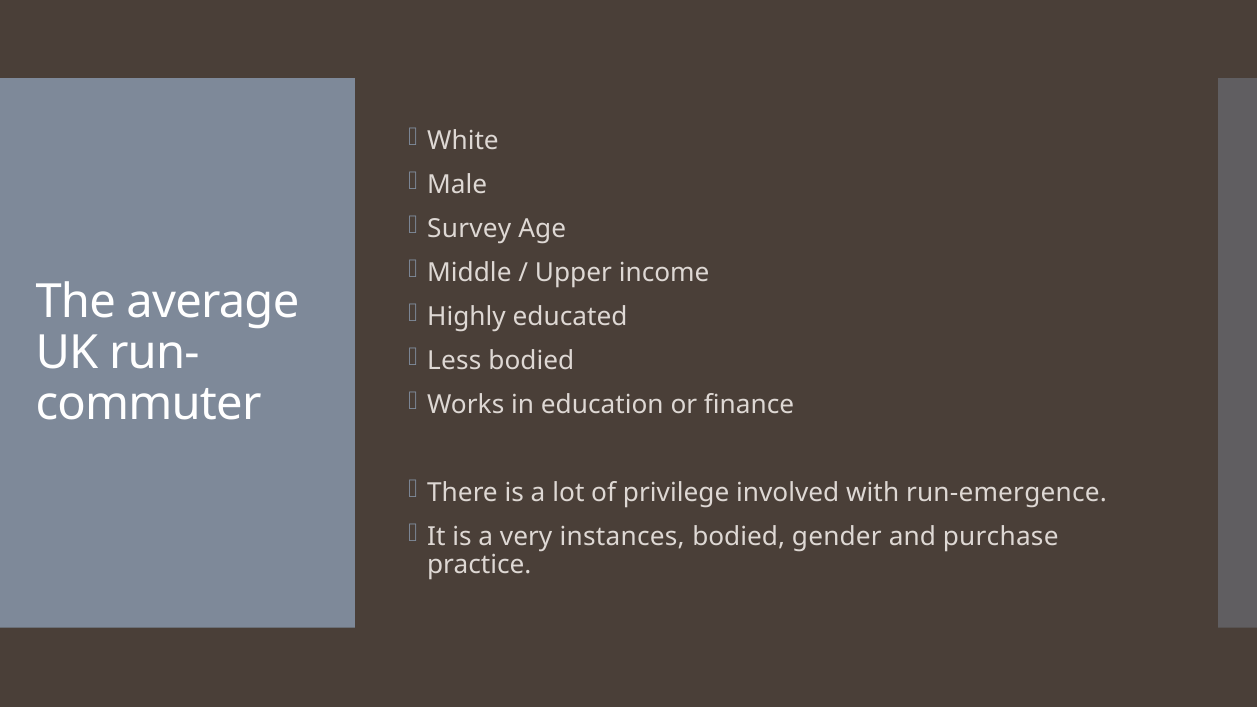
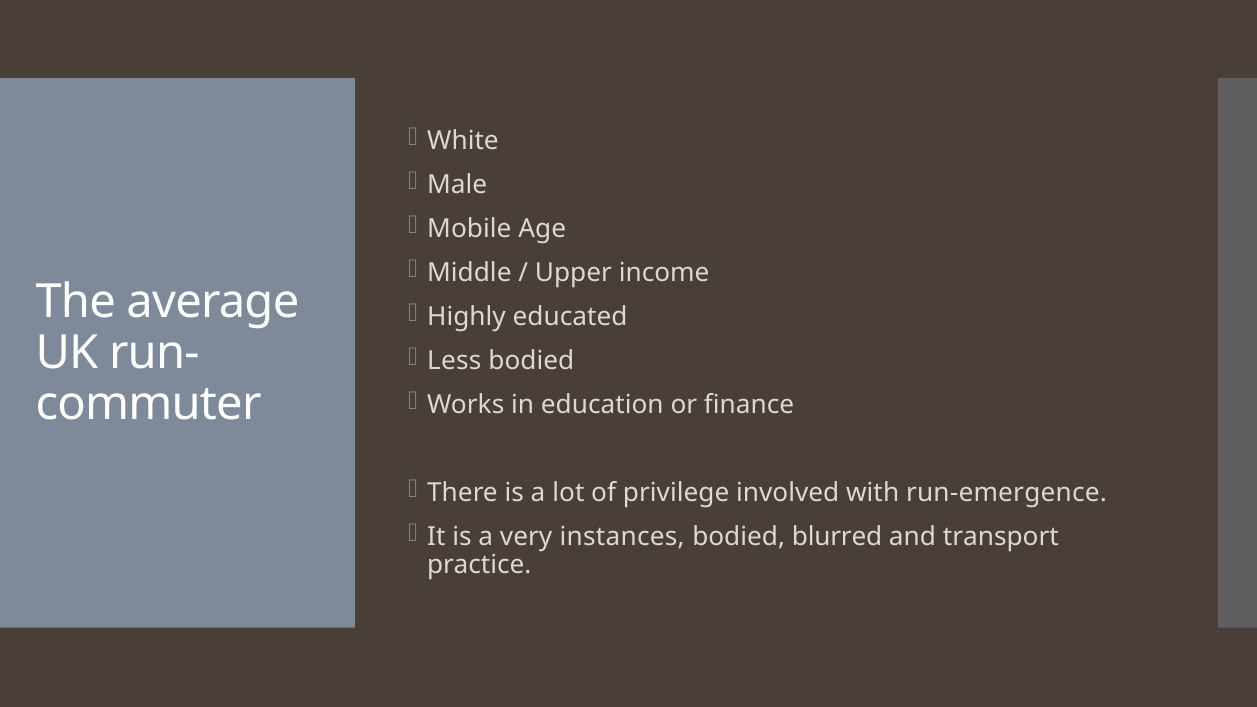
Survey: Survey -> Mobile (469, 229)
gender: gender -> blurred (837, 537)
purchase: purchase -> transport (1001, 537)
